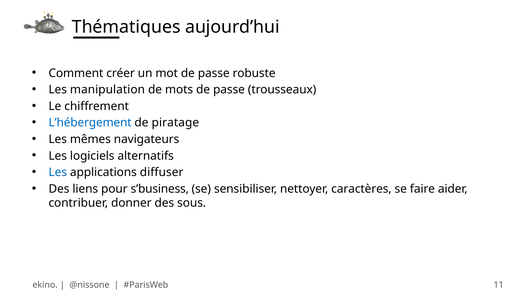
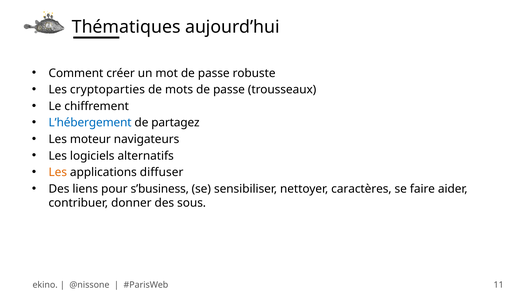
manipulation: manipulation -> cryptoparties (107, 90)
piratage: piratage -> partagez (175, 123)
mêmes: mêmes -> moteur (90, 139)
Les colour: blue -> orange (58, 172)
